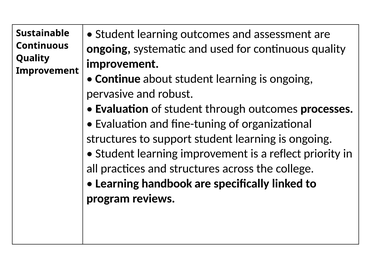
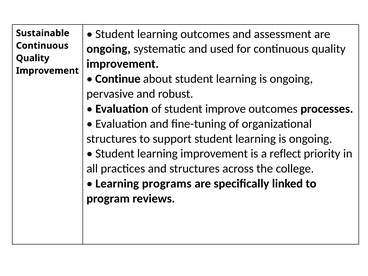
through: through -> improve (226, 109)
handbook: handbook -> programs (167, 184)
